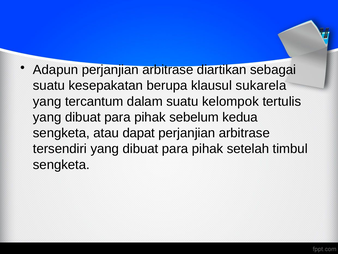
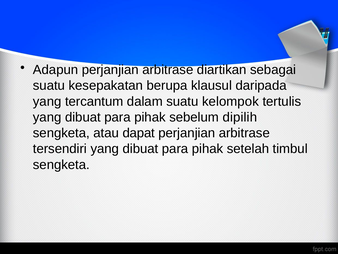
sukarela: sukarela -> daripada (261, 85)
kedua: kedua -> dipilih (240, 117)
